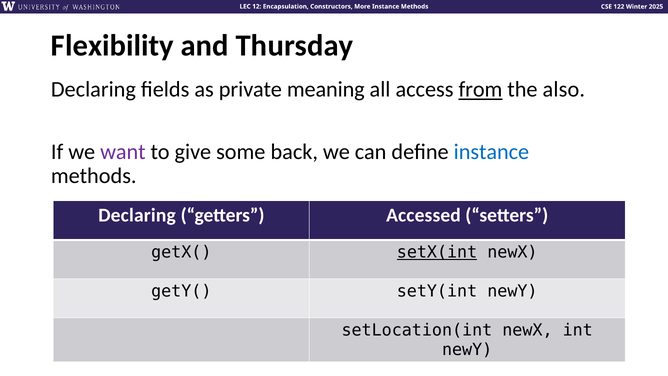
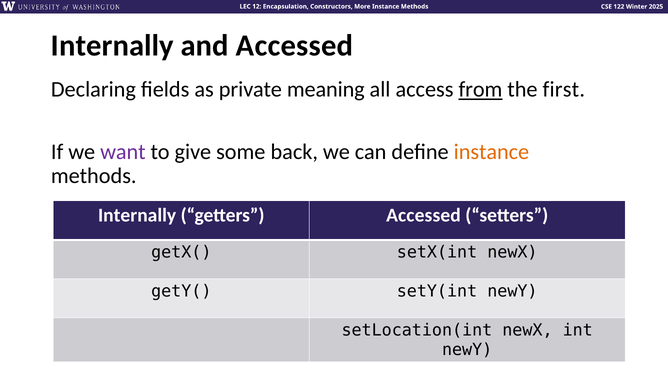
Flexibility: Flexibility -> Internally (112, 46)
and Thursday: Thursday -> Accessed (295, 46)
also: also -> first (564, 90)
instance colour: blue -> orange (491, 152)
Declaring: Declaring -> Internally (137, 215)
setX(int underline: present -> none (437, 252)
